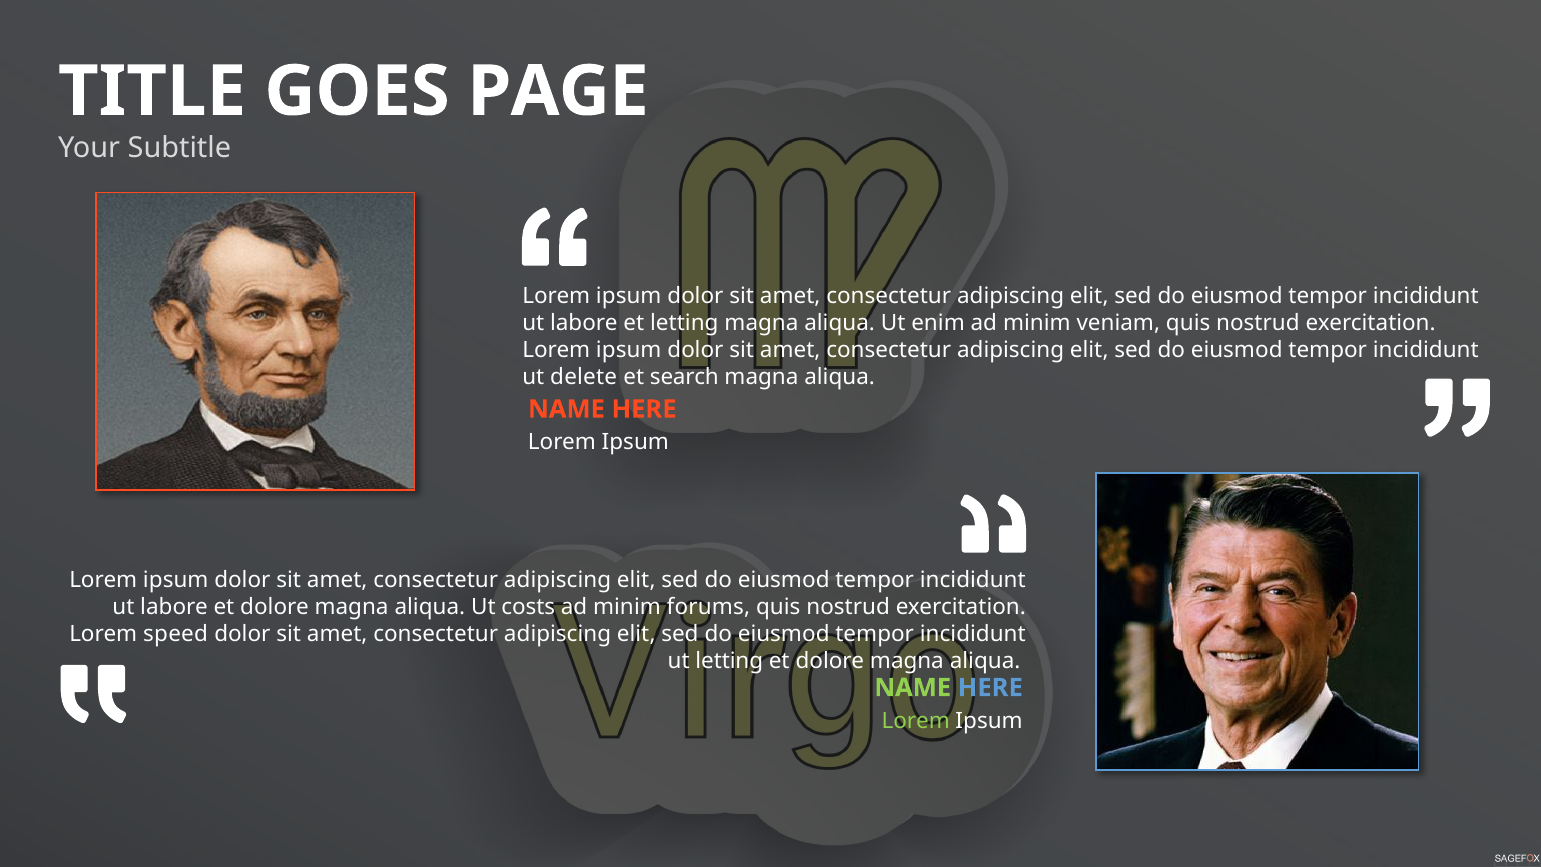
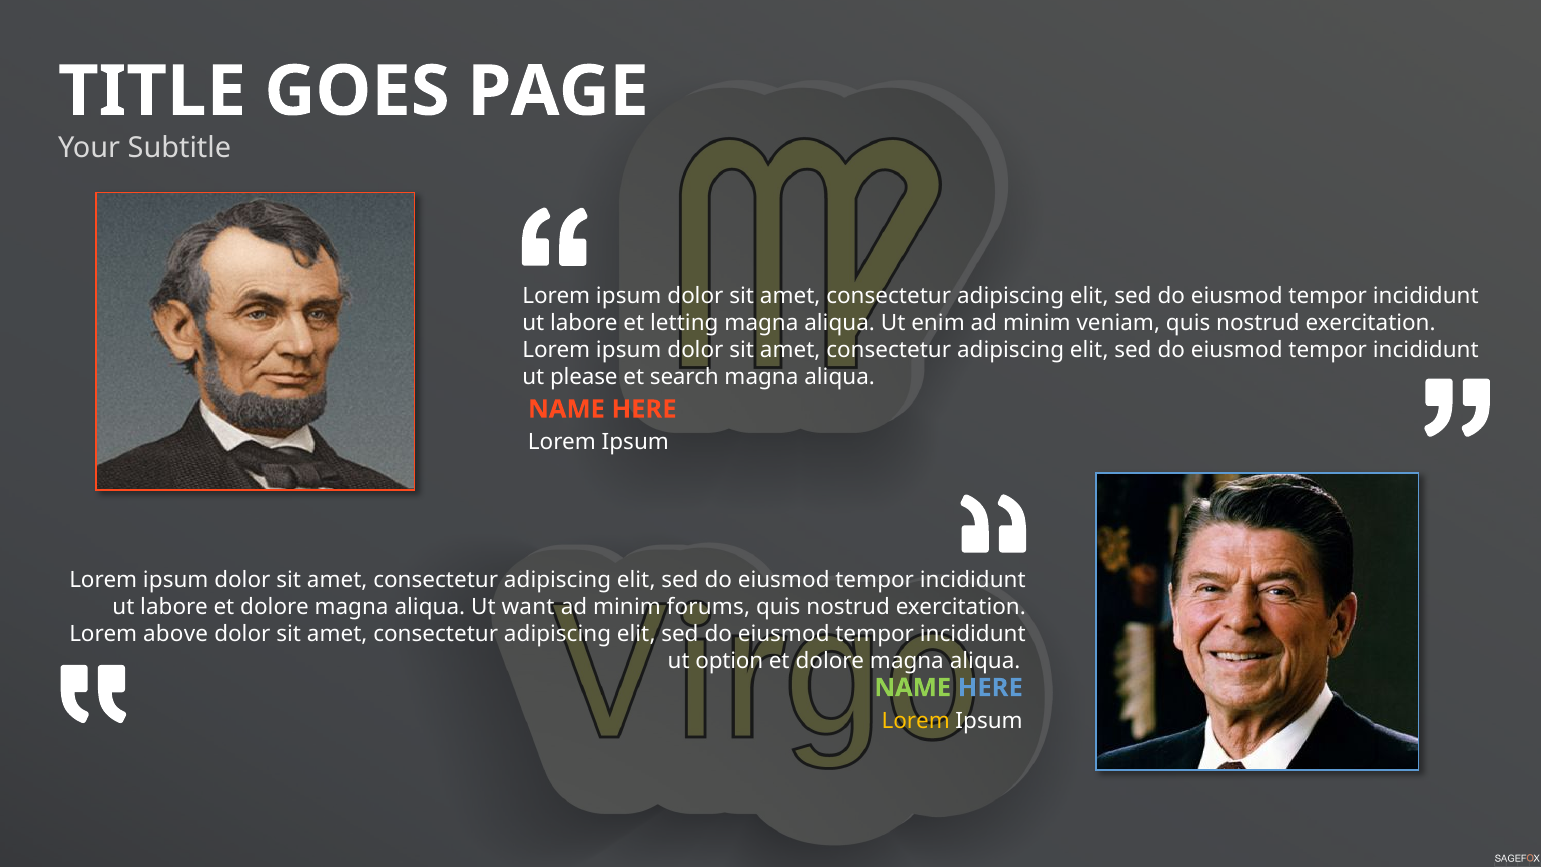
delete: delete -> please (584, 377)
costs: costs -> want (528, 607)
speed: speed -> above (176, 634)
ut letting: letting -> option (729, 661)
Lorem colour: light green -> yellow (916, 721)
